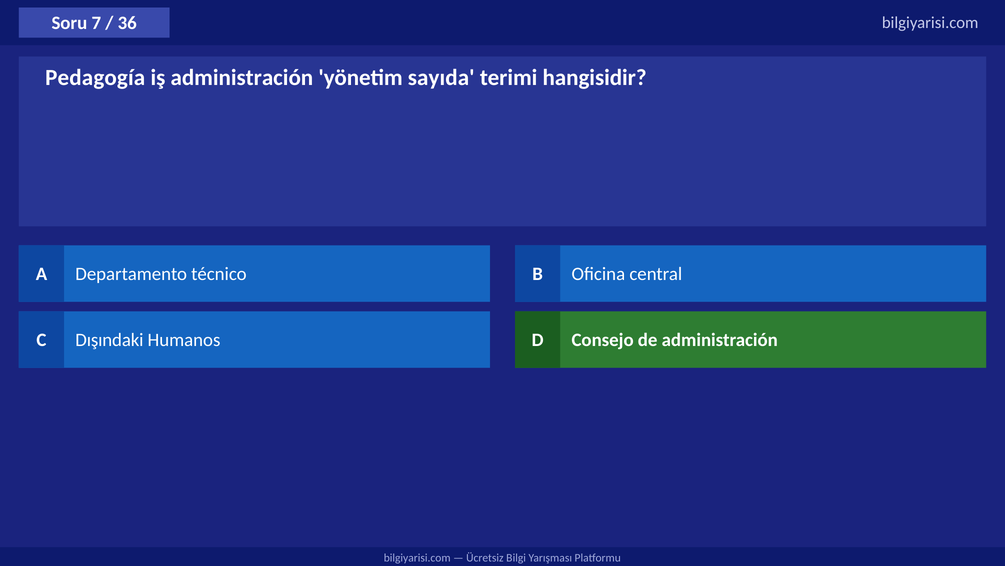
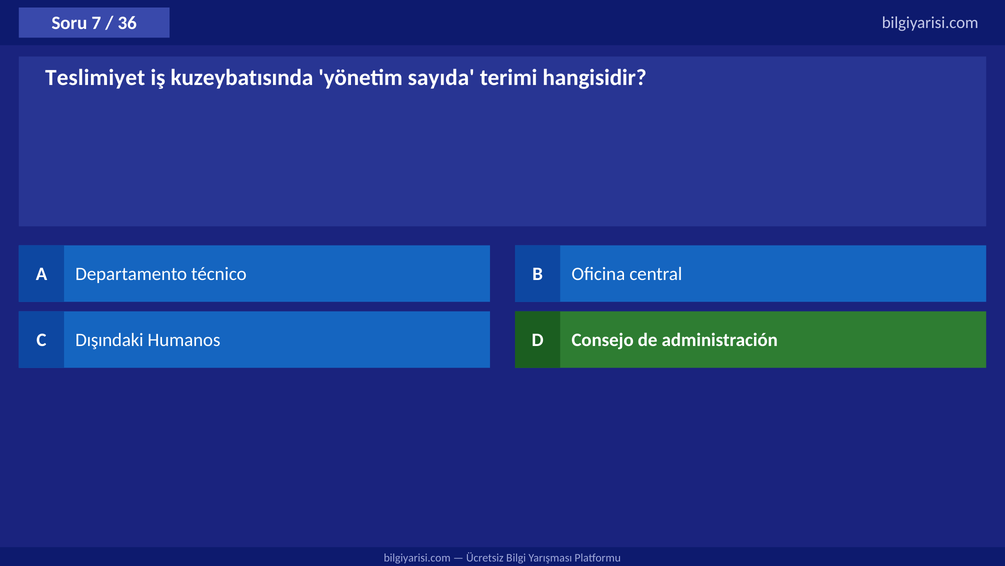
Pedagogía: Pedagogía -> Teslimiyet (95, 77)
iş administración: administración -> kuzeybatısında (242, 77)
